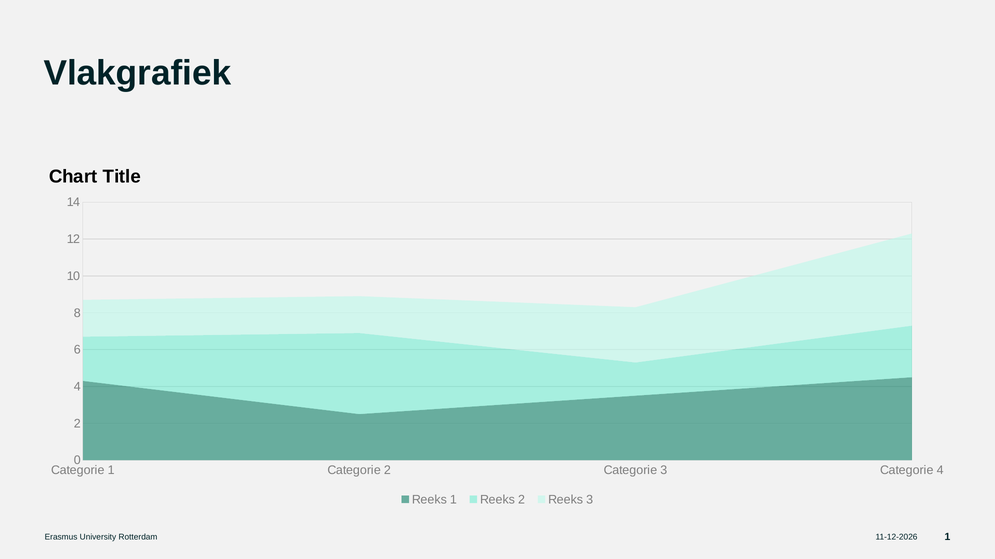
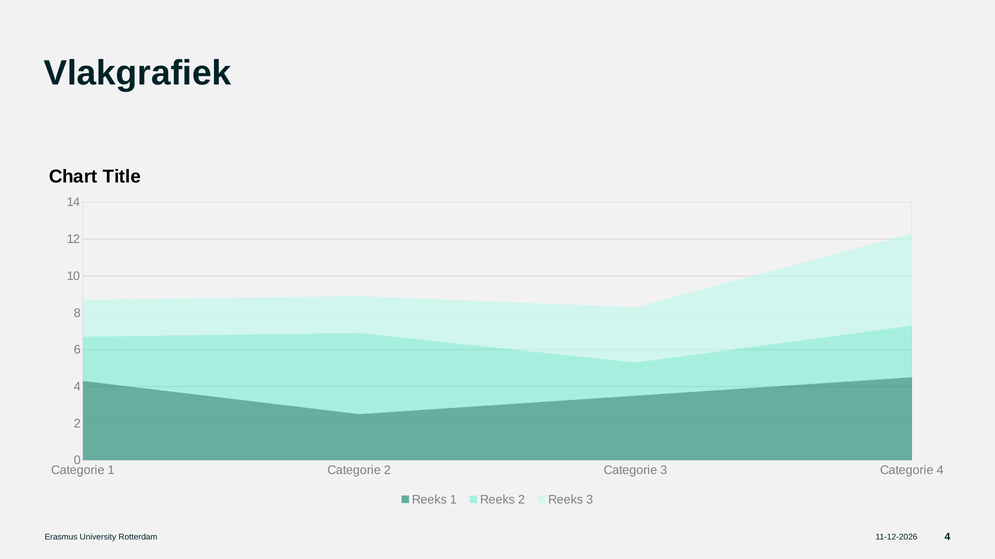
1: 1 -> 4 (947, 538)
